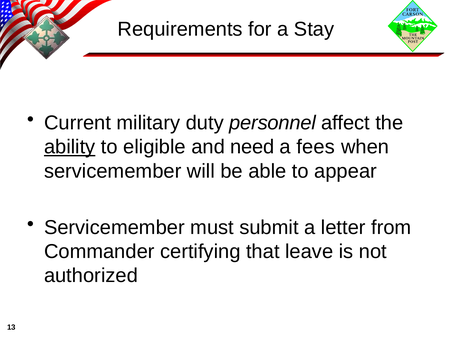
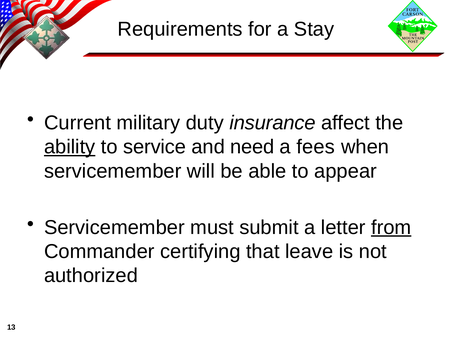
personnel: personnel -> insurance (273, 123)
eligible: eligible -> service (155, 147)
from underline: none -> present (391, 227)
